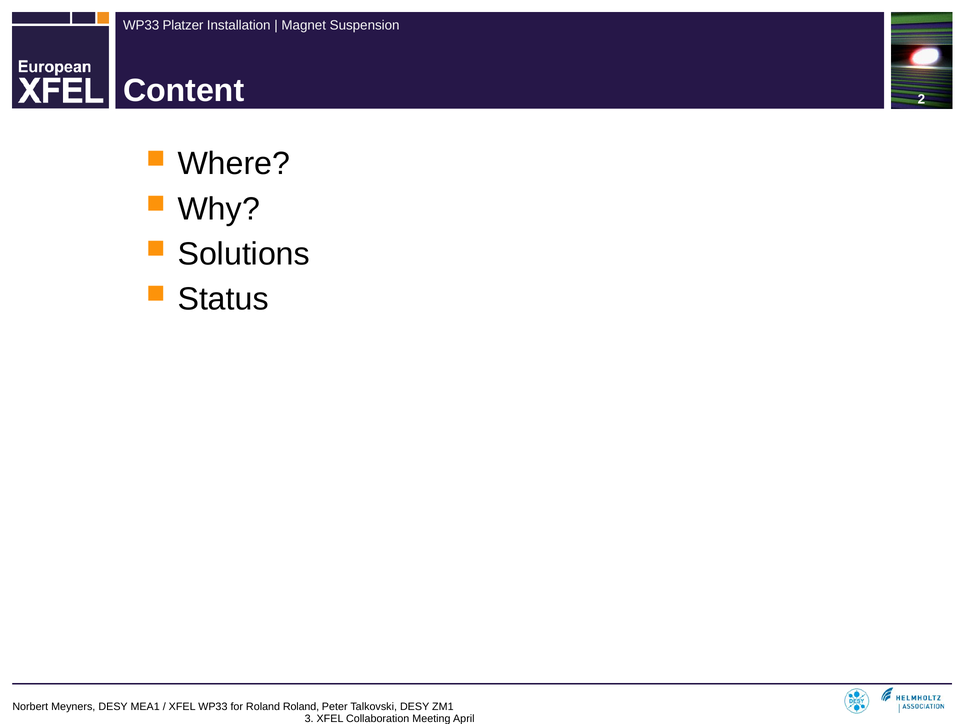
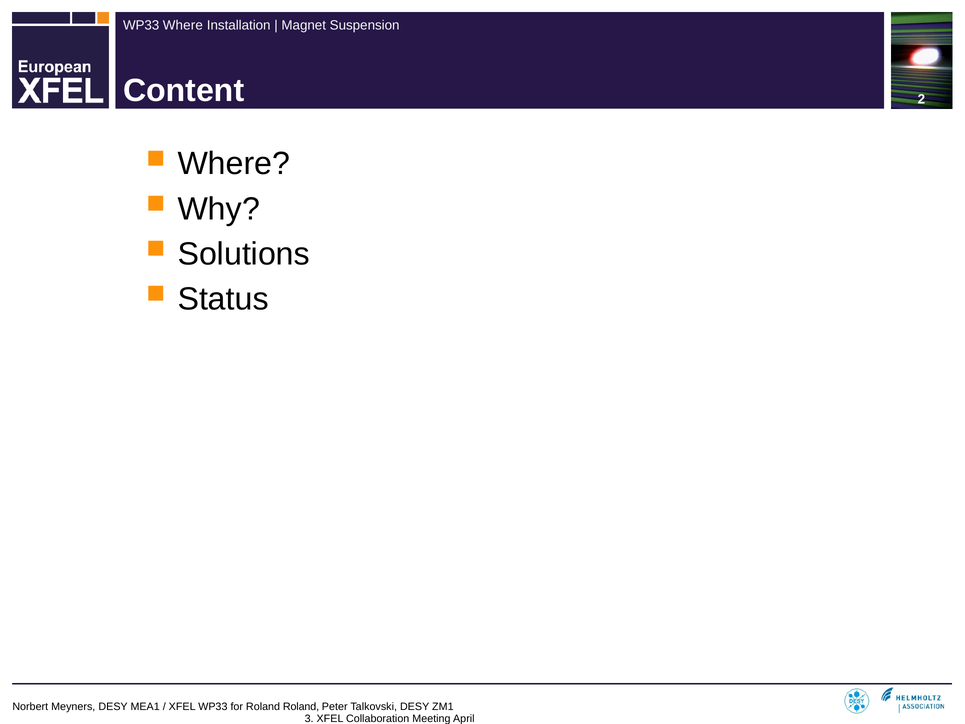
WP33 Platzer: Platzer -> Where (183, 25)
